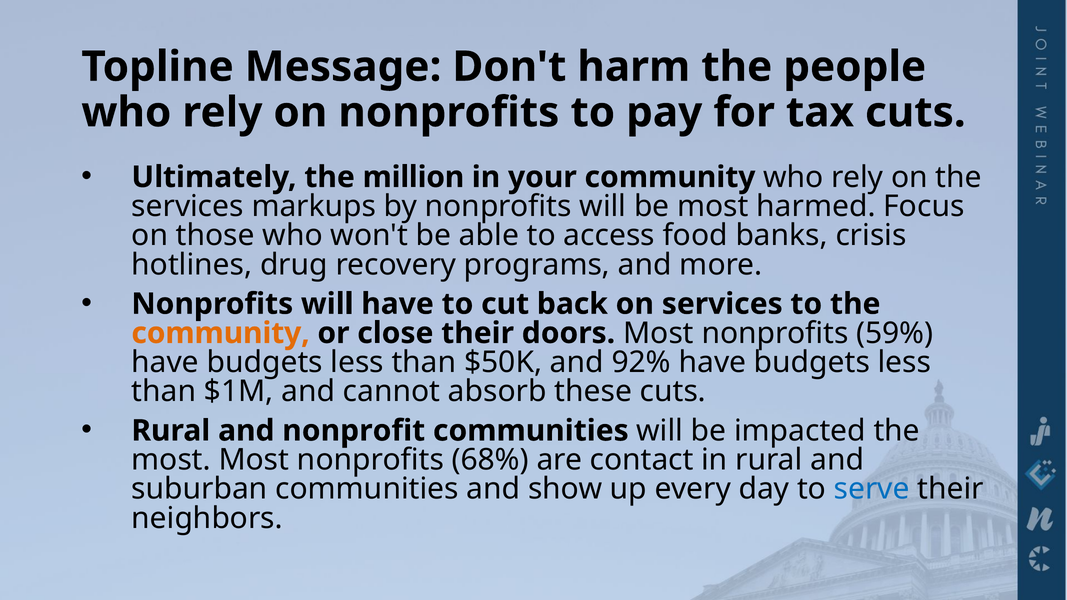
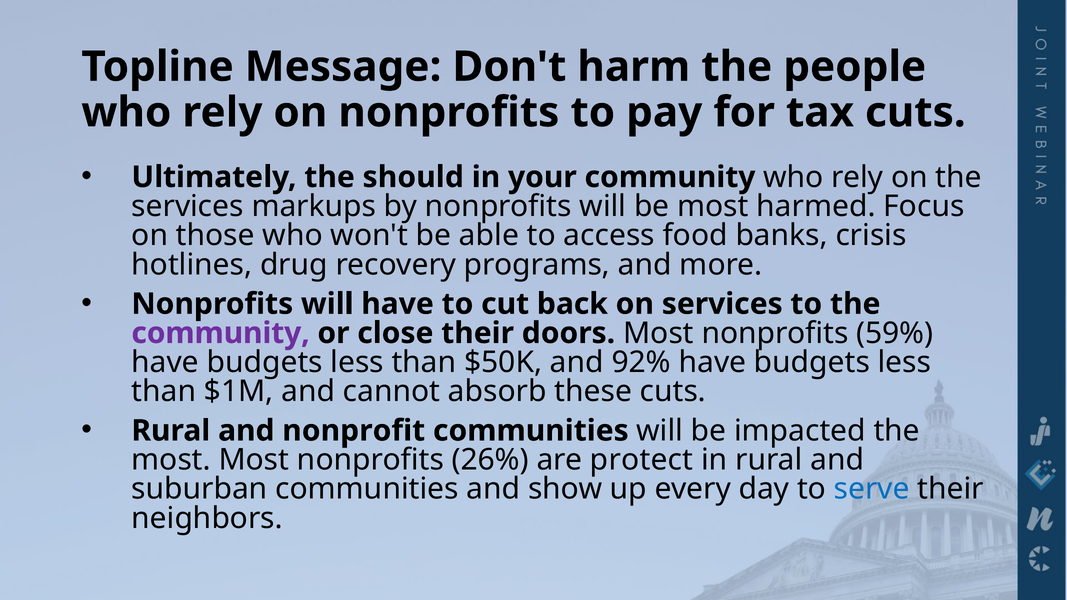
million: million -> should (413, 177)
community colour: orange -> purple (221, 333)
68%: 68% -> 26% (490, 460)
contact: contact -> protect (642, 460)
